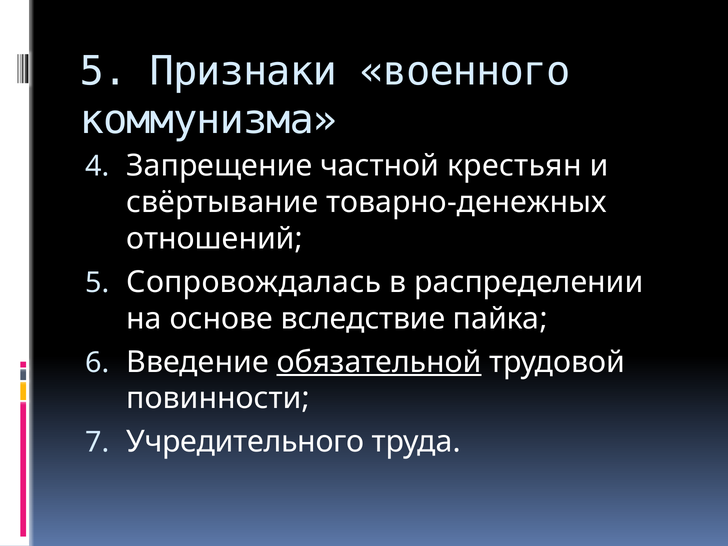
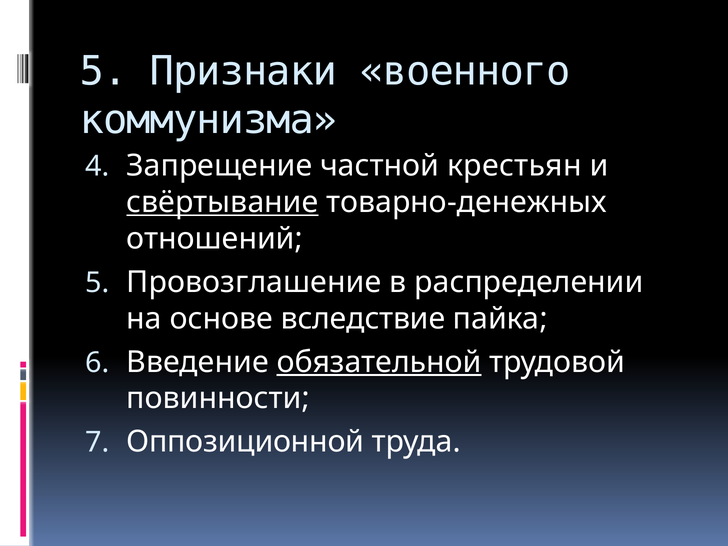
свёртывание underline: none -> present (222, 202)
Сопровождалась: Сопровождалась -> Провозглашение (254, 282)
Учредительного: Учредительного -> Оппозиционной (245, 442)
